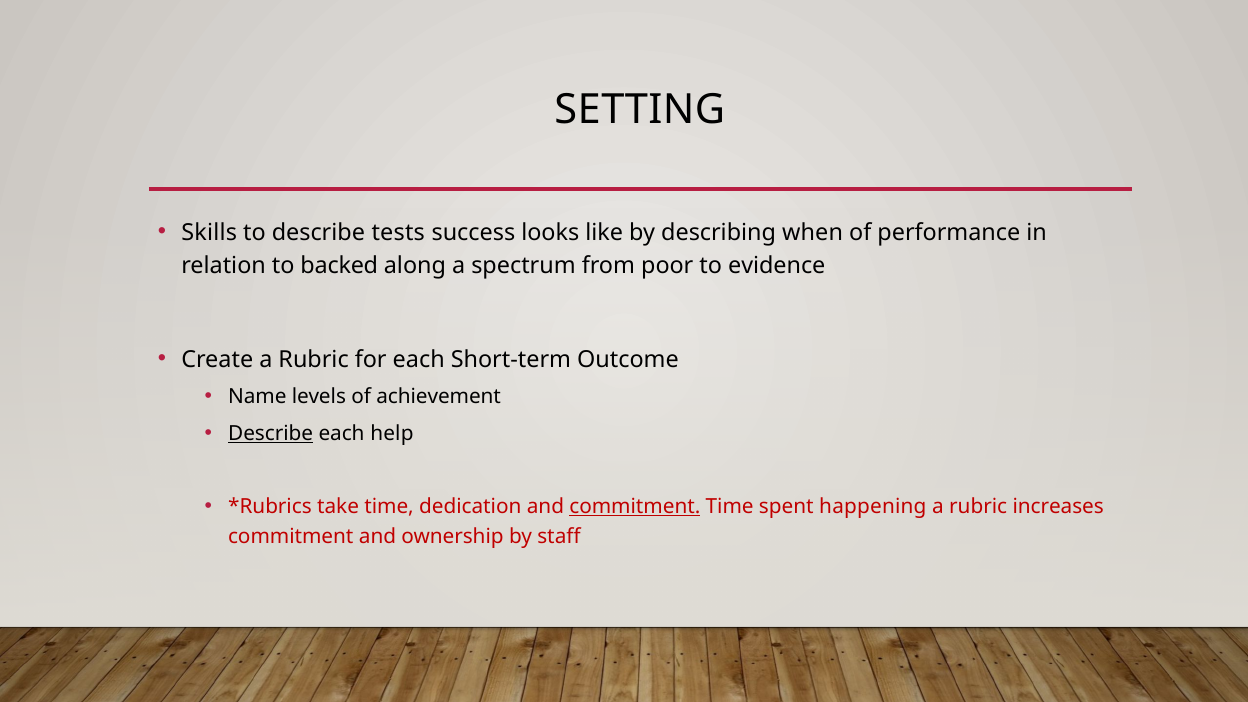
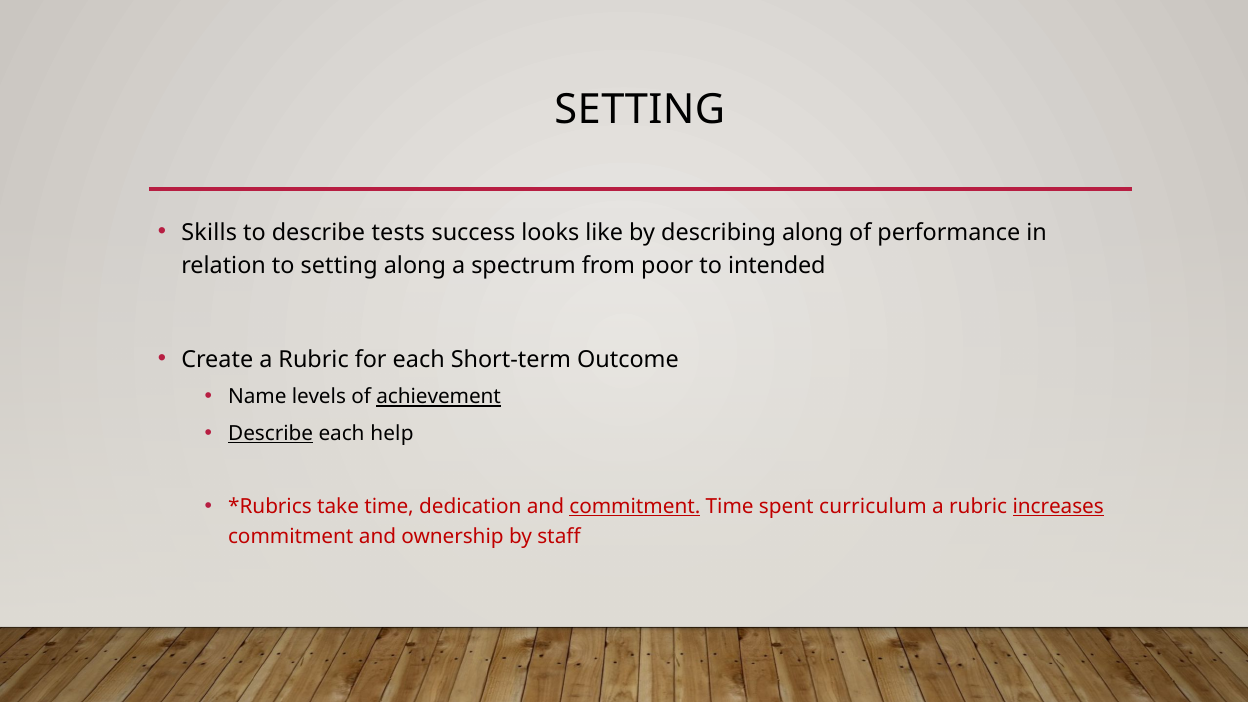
describing when: when -> along (813, 232)
to backed: backed -> setting (339, 266)
evidence: evidence -> intended (777, 266)
achievement underline: none -> present (439, 397)
happening: happening -> curriculum (873, 506)
increases underline: none -> present (1058, 506)
